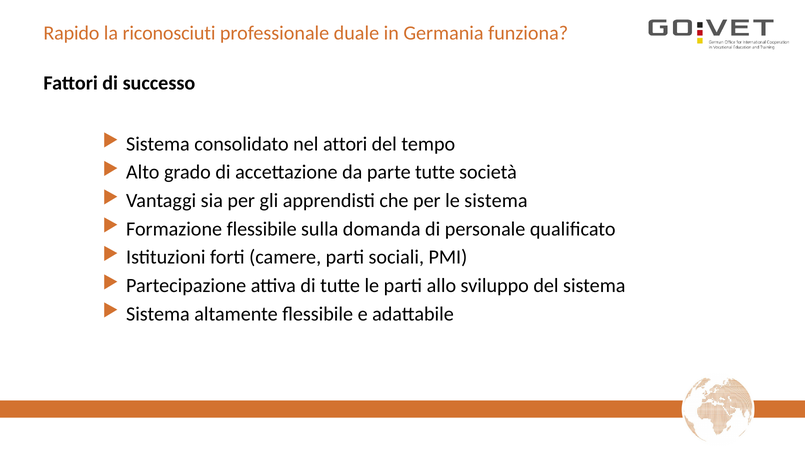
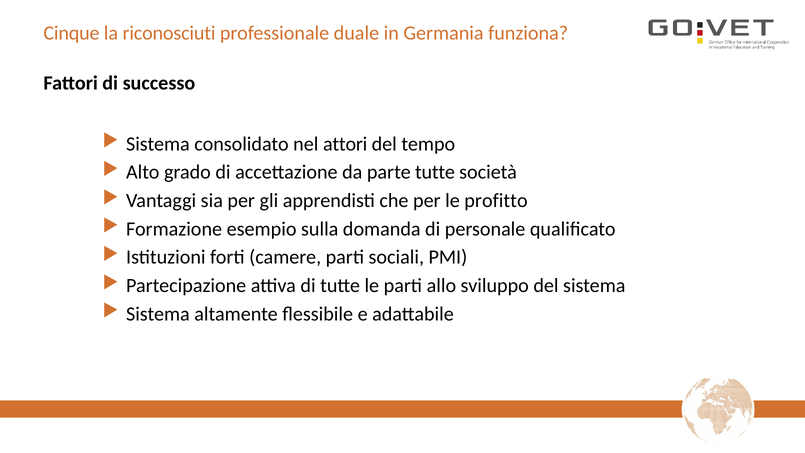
Rapido: Rapido -> Cinque (71, 33)
le sistema: sistema -> profitto (496, 201)
Formazione flessibile: flessibile -> esempio (262, 229)
